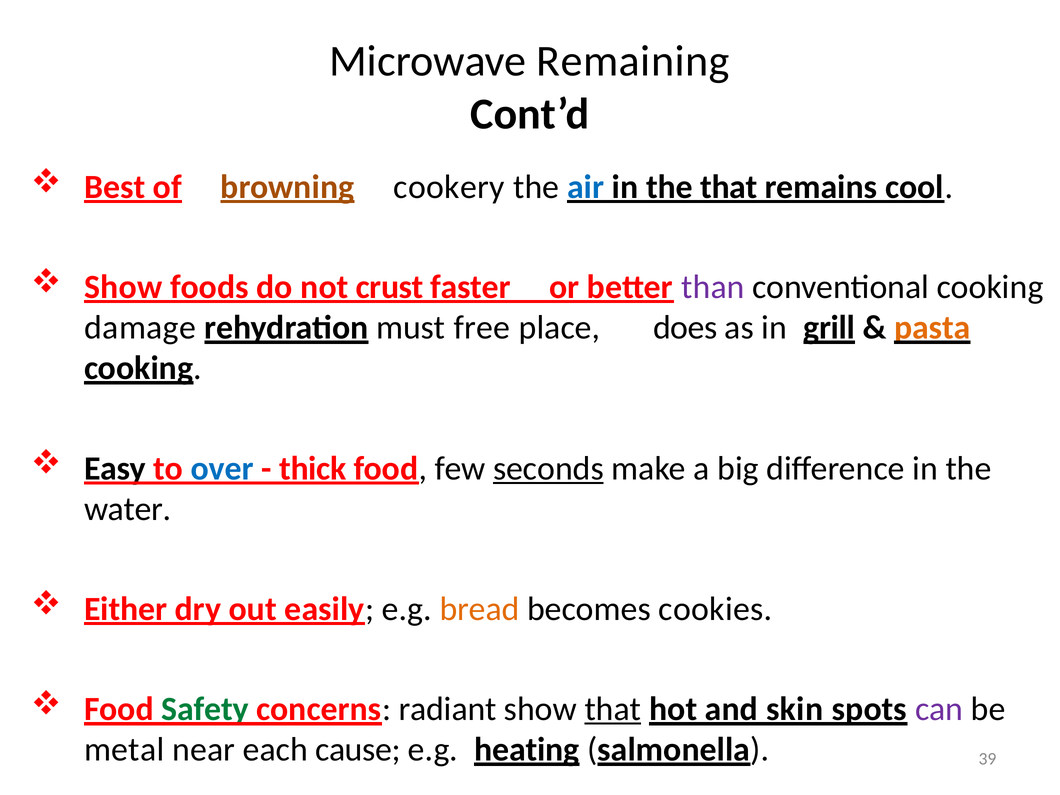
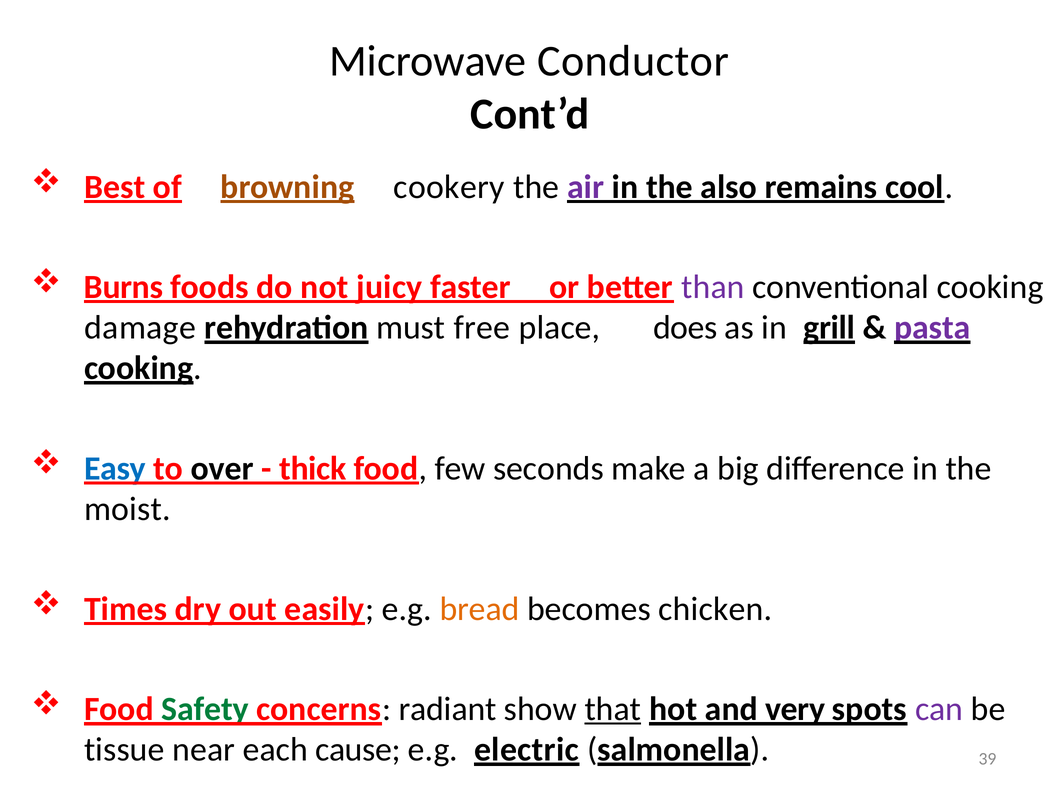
Remaining: Remaining -> Conductor (633, 61)
air colour: blue -> purple (586, 187)
the that: that -> also (729, 187)
Show: Show -> Burns (124, 287)
crust: crust -> juicy (389, 287)
pasta colour: orange -> purple (932, 328)
Easy colour: black -> blue (115, 468)
over colour: blue -> black (222, 468)
seconds underline: present -> none (548, 468)
water: water -> moist (127, 509)
Either: Either -> Times (126, 609)
cookies: cookies -> chicken (715, 609)
skin: skin -> very (795, 709)
metal: metal -> tissue (124, 750)
heating: heating -> electric (527, 750)
